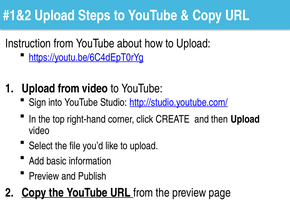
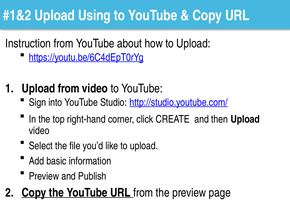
Steps: Steps -> Using (94, 16)
